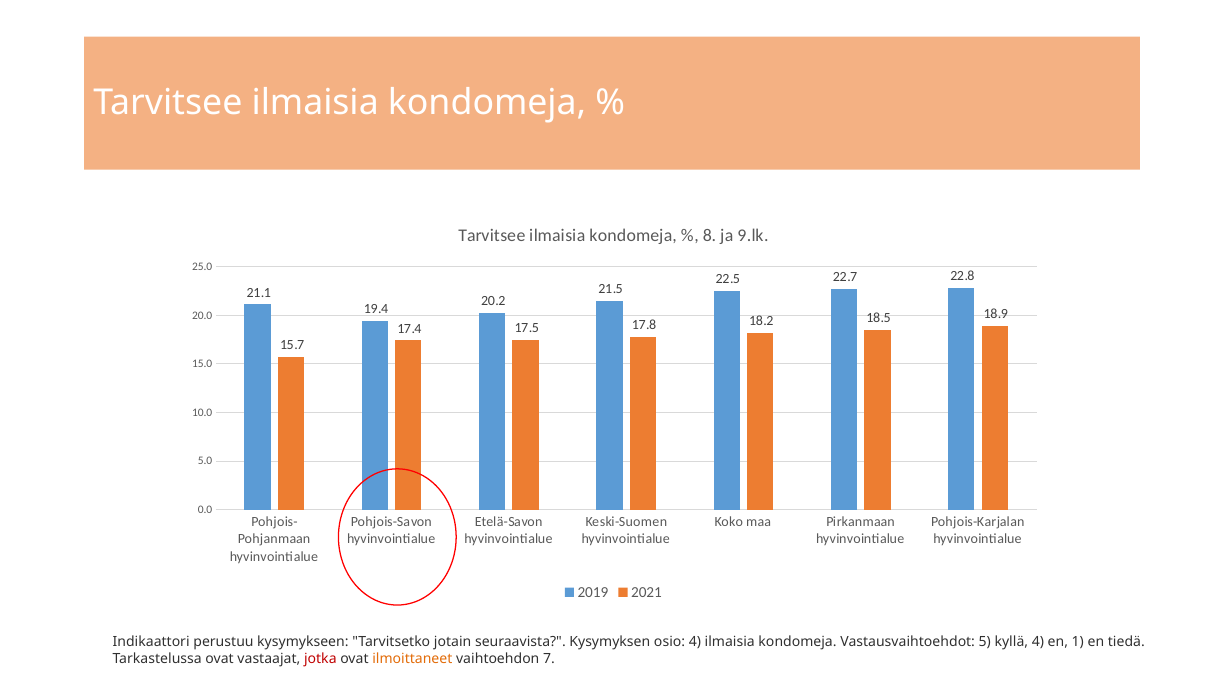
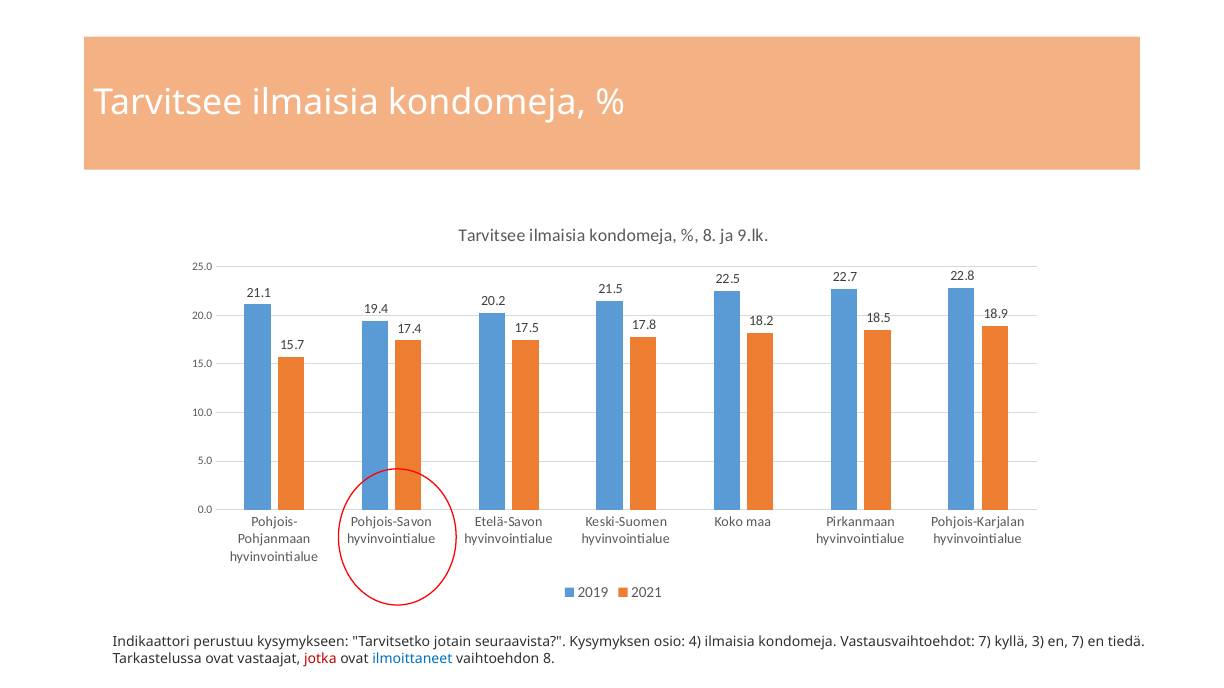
Vastausvaihtoehdot 5: 5 -> 7 (985, 643)
kyllä 4: 4 -> 3 (1038, 643)
en 1: 1 -> 7 (1078, 643)
ilmoittaneet colour: orange -> blue (412, 659)
vaihtoehdon 7: 7 -> 8 (549, 659)
